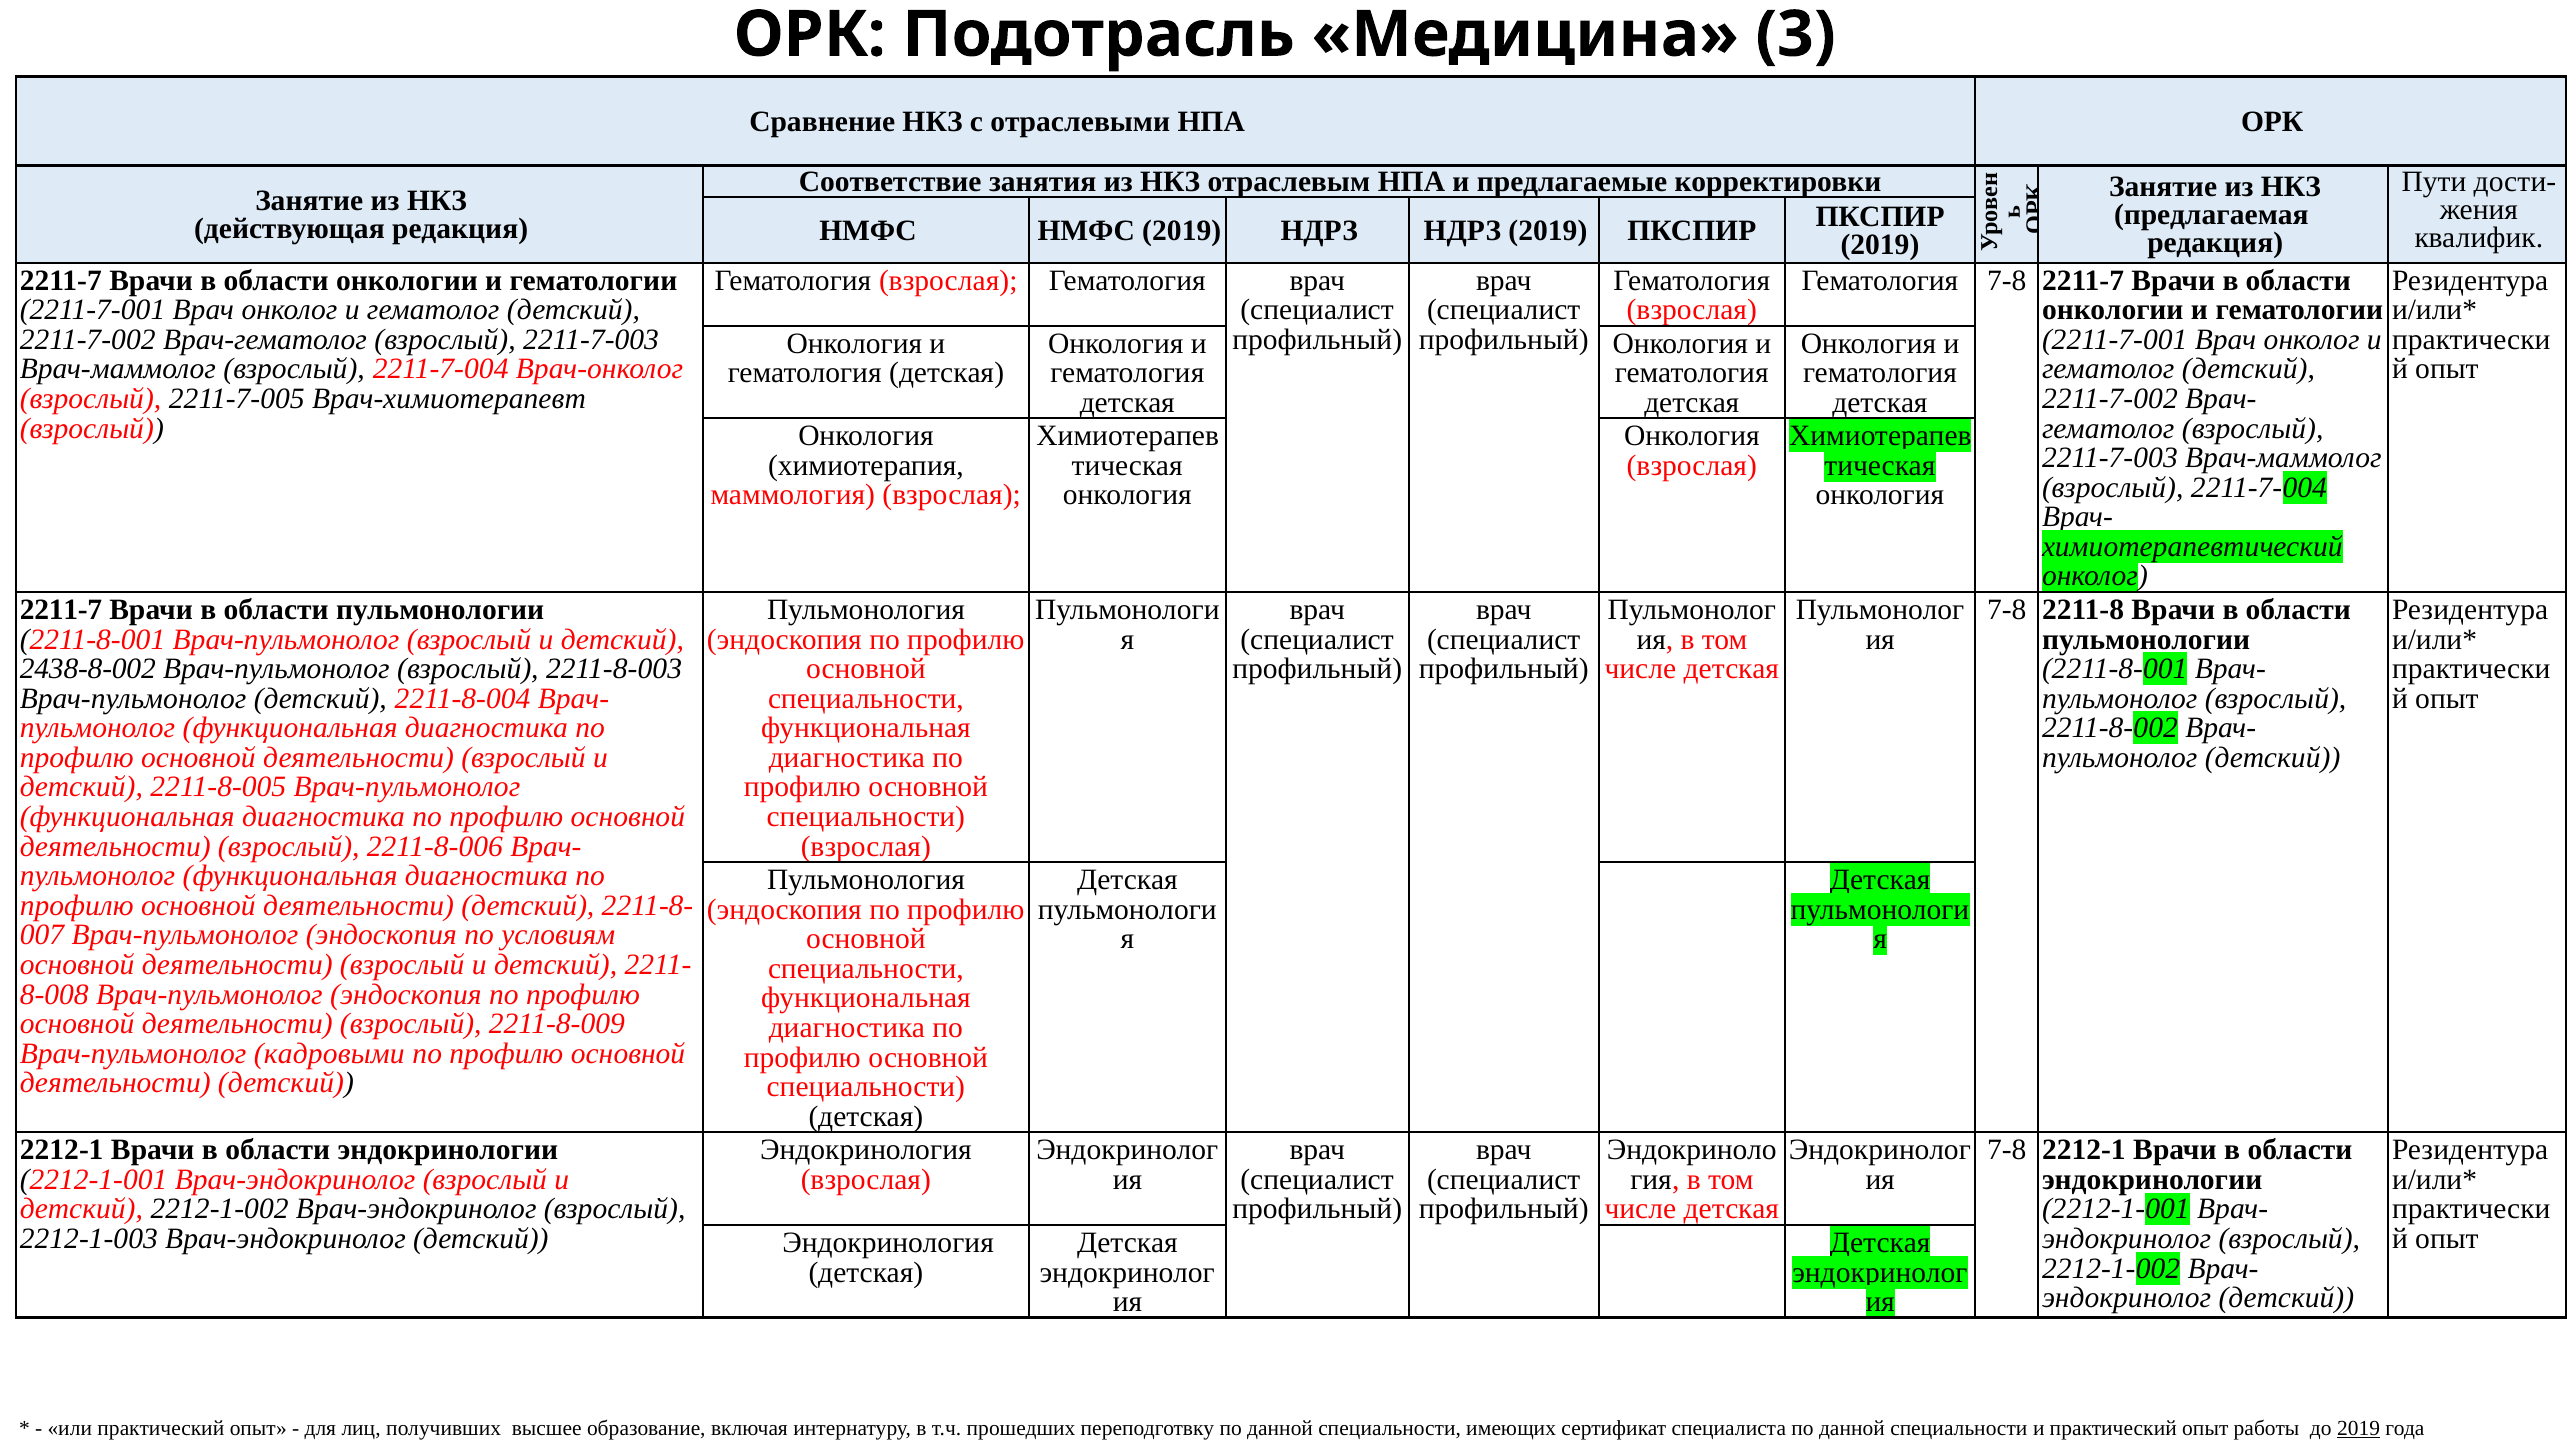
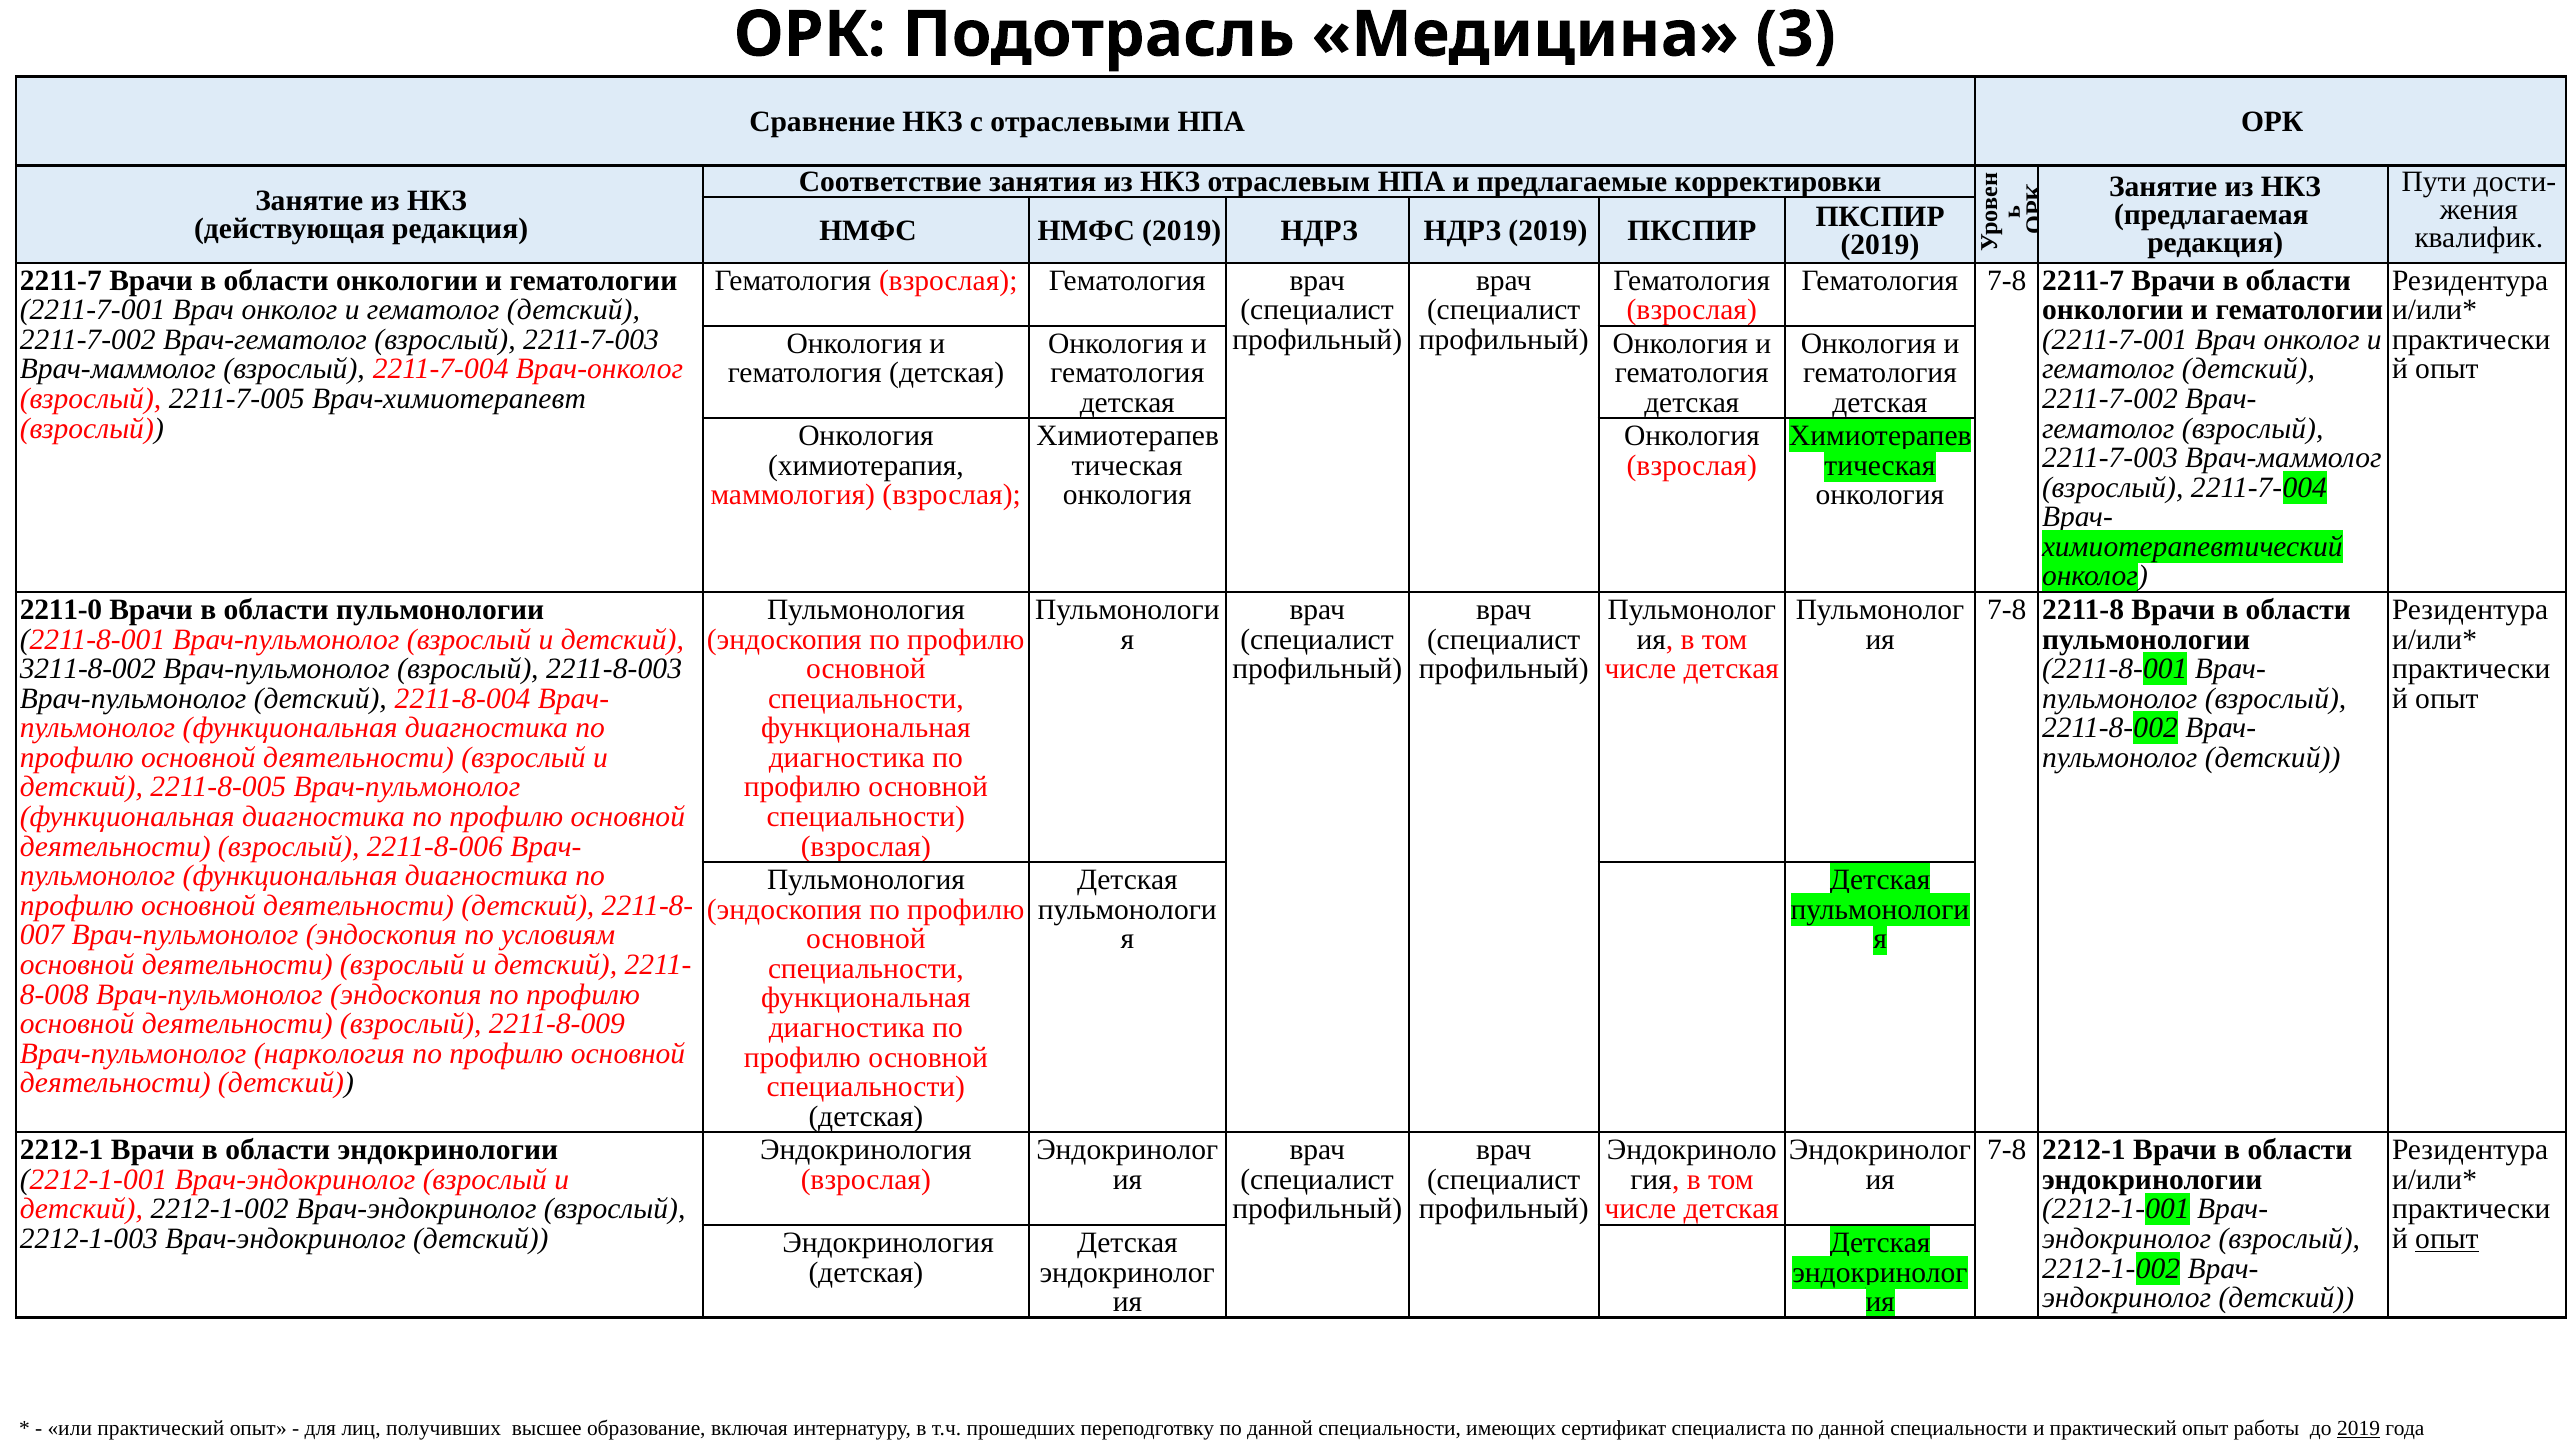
2211-7: 2211-7 -> 2211-0 (61, 610)
2438-8-002: 2438-8-002 -> 3211-8-002 (88, 669)
кадровыми: кадровыми -> наркология (329, 1054)
опыт underline: none -> present (2447, 1239)
